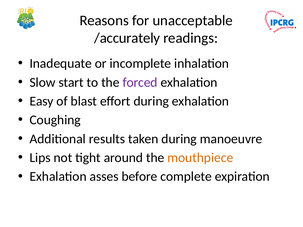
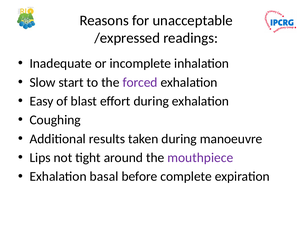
/accurately: /accurately -> /expressed (127, 38)
mouthpiece colour: orange -> purple (200, 158)
asses: asses -> basal (104, 177)
